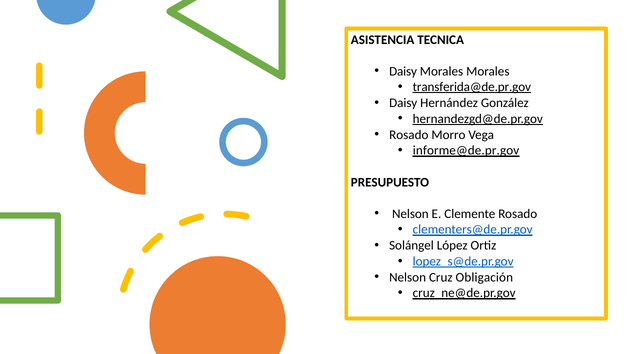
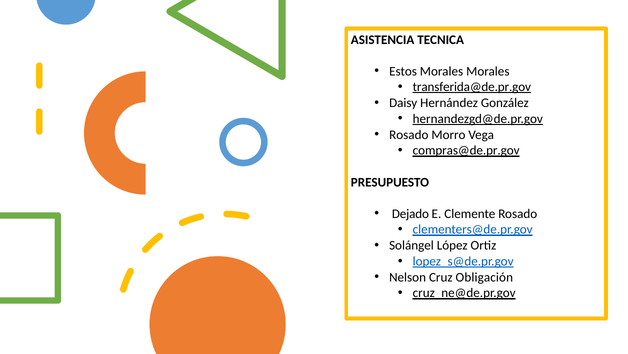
Daisy: Daisy -> Estos (403, 71)
informe@de.pr.gov: informe@de.pr.gov -> compras@de.pr.gov (466, 150)
Nelson: Nelson -> Dejado (410, 213)
